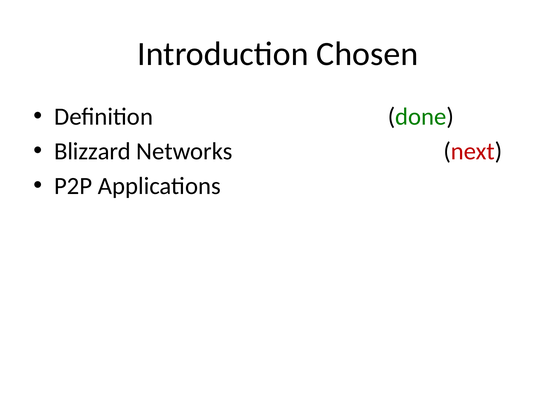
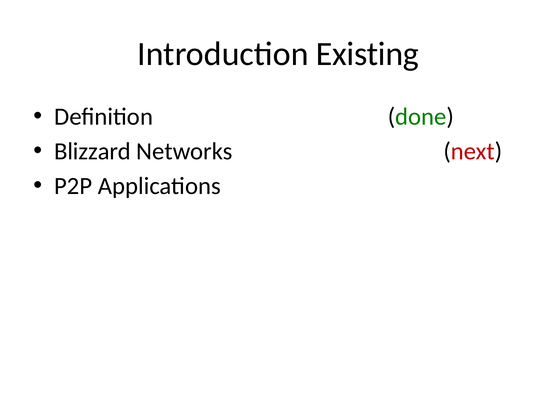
Chosen: Chosen -> Existing (367, 54)
